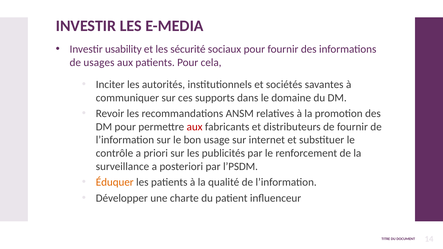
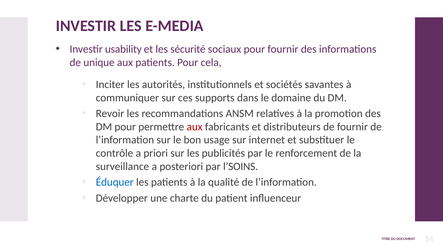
usages: usages -> unique (99, 63)
l’PSDM: l’PSDM -> l’SOINS (241, 167)
Éduquer colour: orange -> blue (115, 182)
